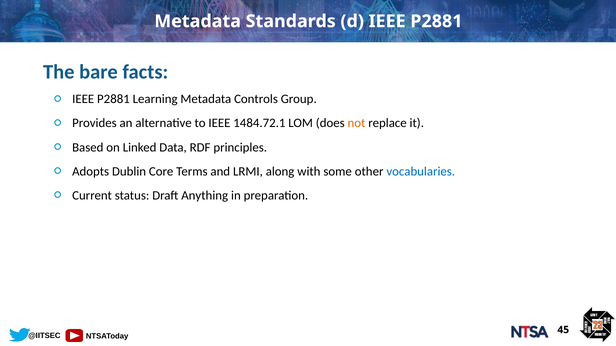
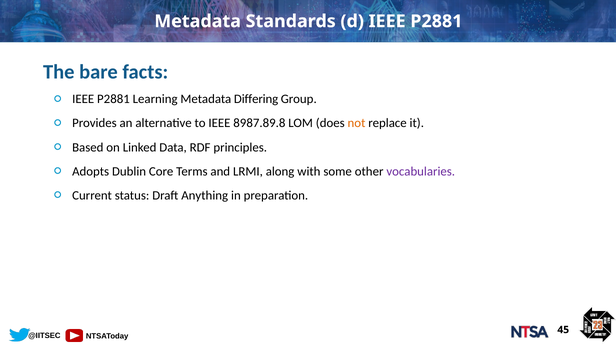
Controls: Controls -> Differing (256, 99)
1484.72.1: 1484.72.1 -> 8987.89.8 (259, 123)
vocabularies colour: blue -> purple (421, 172)
